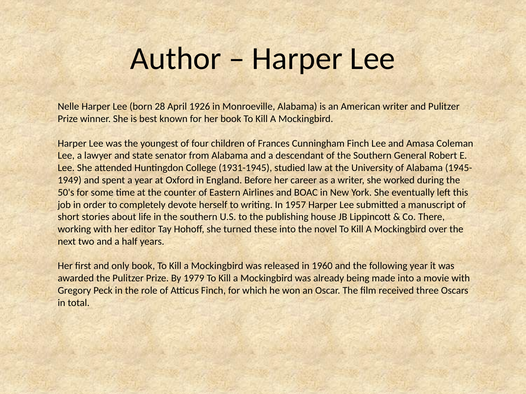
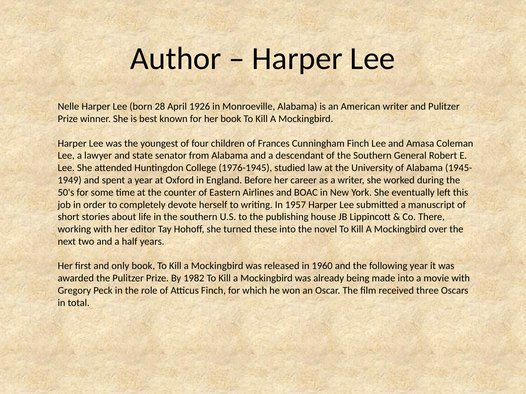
1931-1945: 1931-1945 -> 1976-1945 (245, 168)
1979: 1979 -> 1982 (194, 279)
